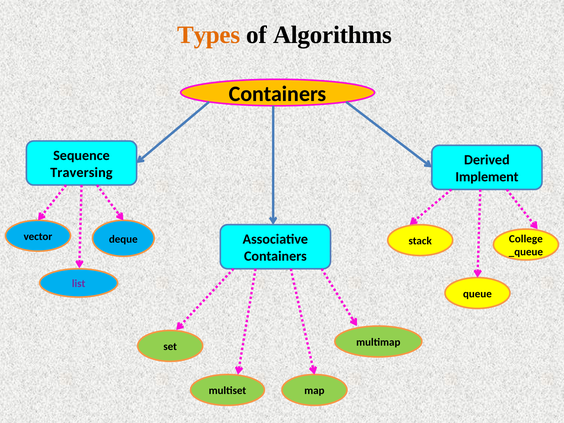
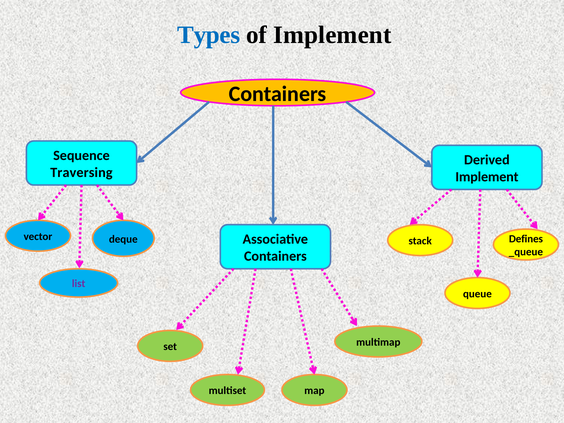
Types colour: orange -> blue (209, 35)
of Algorithms: Algorithms -> Implement (332, 35)
College: College -> Defines (526, 239)
